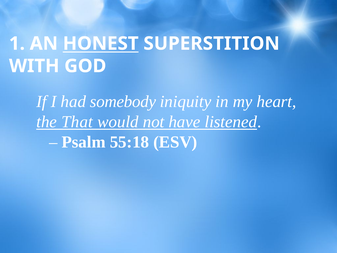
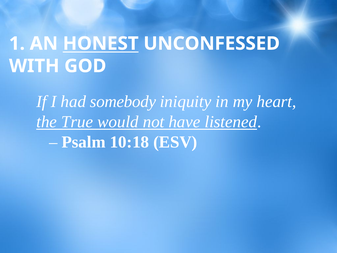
SUPERSTITION: SUPERSTITION -> UNCONFESSED (212, 43)
That: That -> True (77, 122)
55:18: 55:18 -> 10:18 (129, 142)
